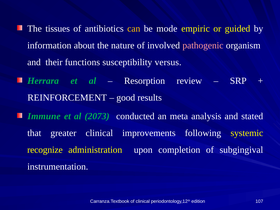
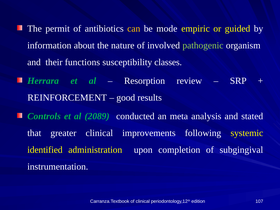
tissues: tissues -> permit (58, 29)
pathogenic colour: pink -> light green (203, 45)
versus: versus -> classes (168, 62)
Immune: Immune -> Controls (44, 116)
2073: 2073 -> 2089 (97, 116)
recognize: recognize -> identified (45, 150)
